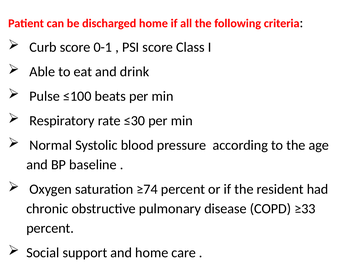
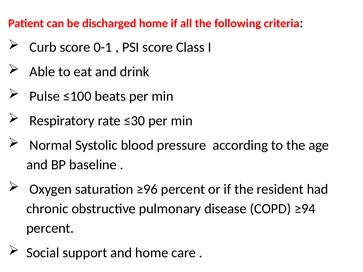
≥74: ≥74 -> ≥96 (147, 189)
≥33: ≥33 -> ≥94 (305, 209)
